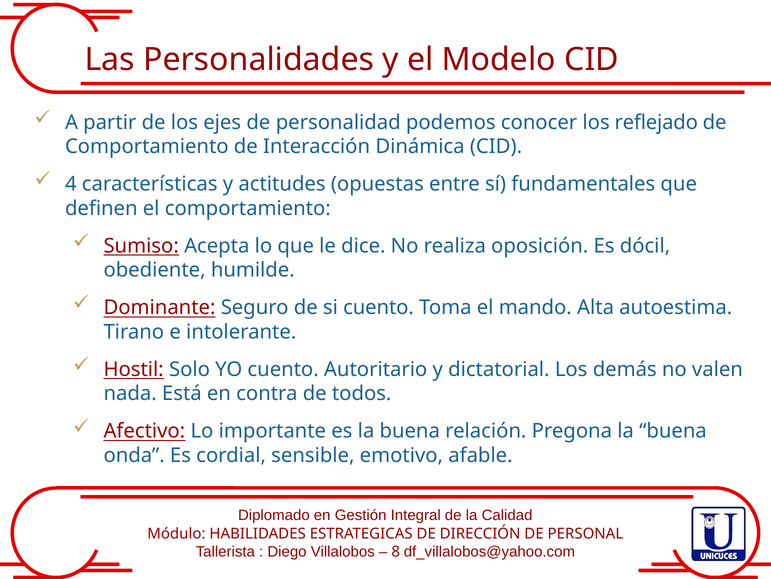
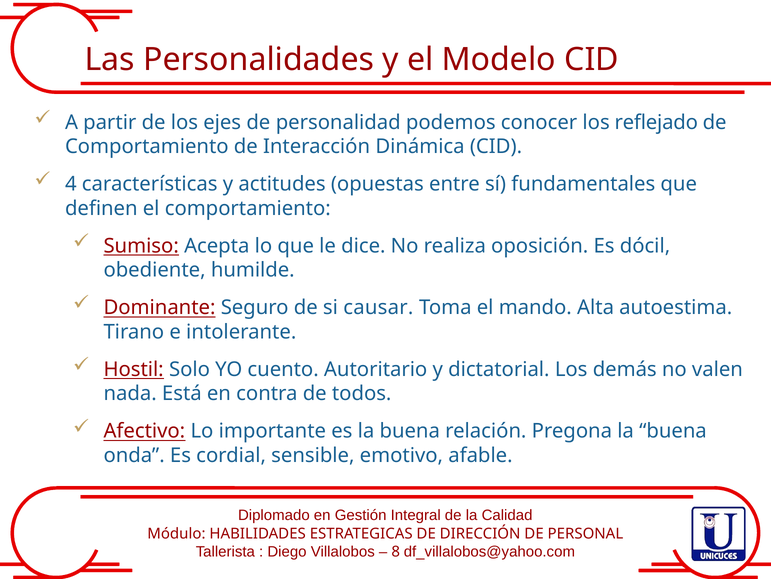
si cuento: cuento -> causar (378, 307)
